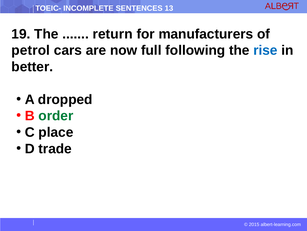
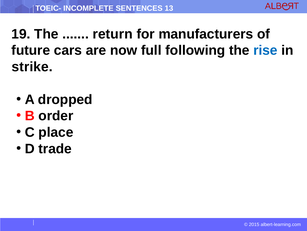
petrol: petrol -> future (31, 50)
better: better -> strike (32, 67)
order colour: green -> black (56, 116)
